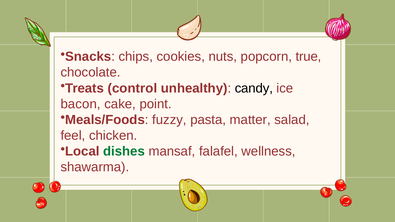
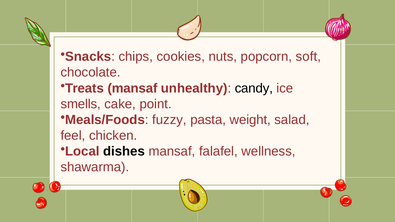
true: true -> soft (308, 57)
Treats control: control -> mansaf (132, 88)
bacon: bacon -> smells (81, 104)
matter: matter -> weight (250, 120)
dishes colour: green -> black (124, 151)
